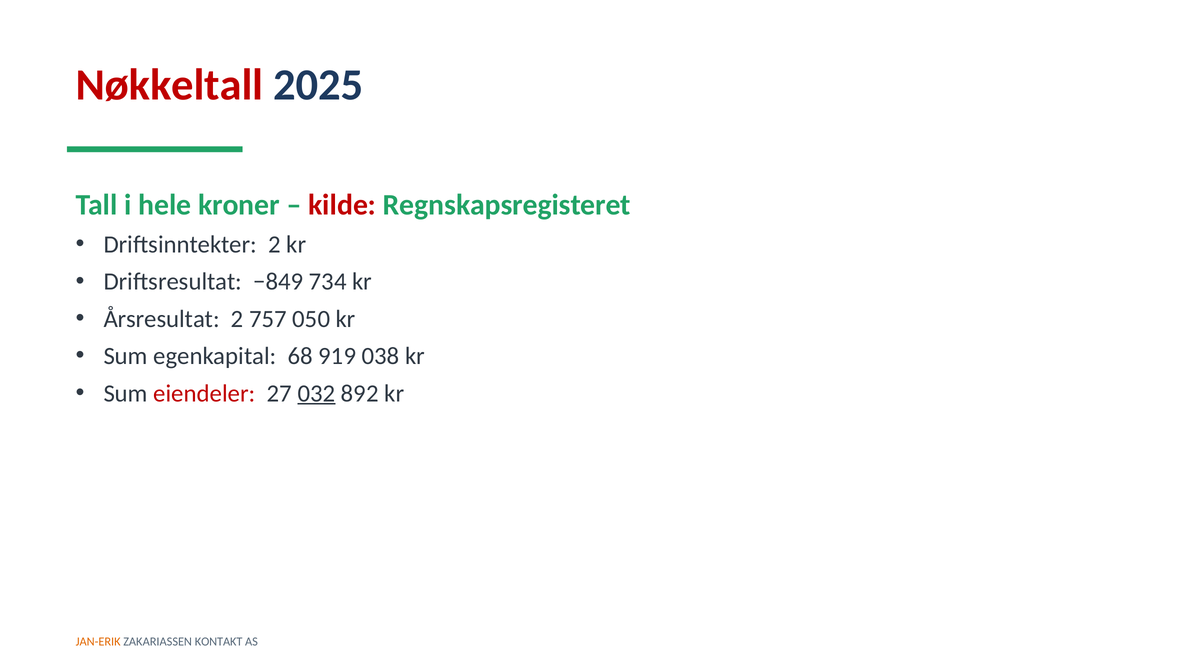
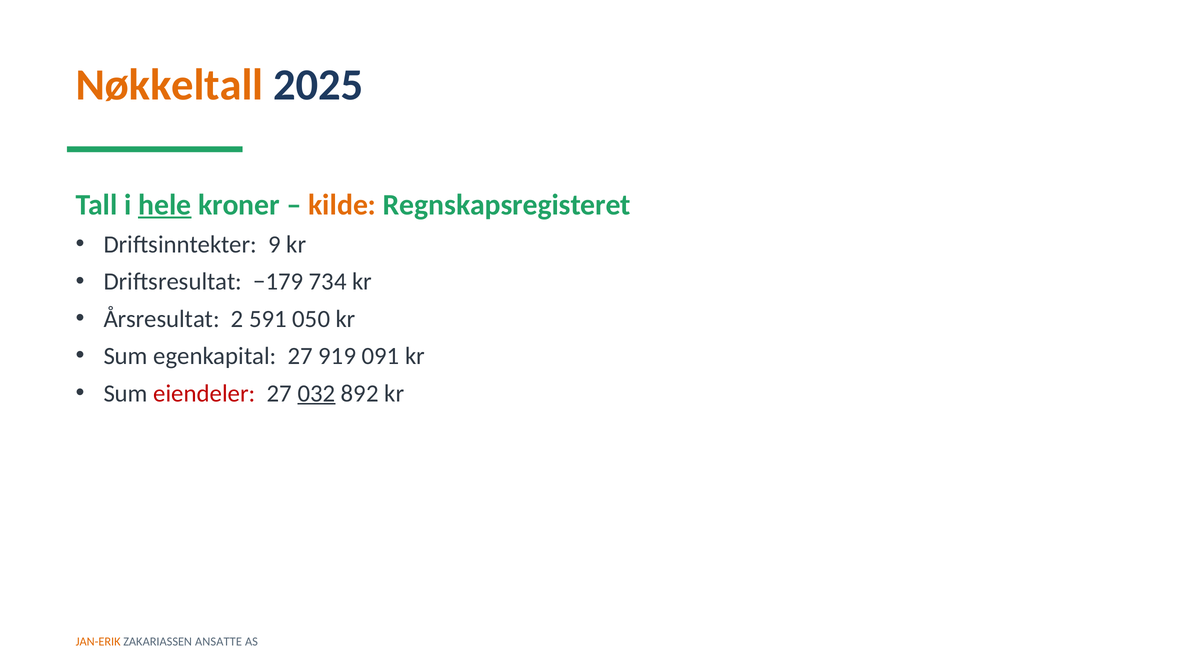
Nøkkeltall colour: red -> orange (169, 85)
hele underline: none -> present (165, 205)
kilde colour: red -> orange (342, 205)
Driftsinntekter 2: 2 -> 9 (274, 245)
−849: −849 -> −179 (278, 282)
757: 757 -> 591 (268, 319)
egenkapital 68: 68 -> 27 (300, 356)
038: 038 -> 091 (381, 356)
KONTAKT: KONTAKT -> ANSATTE (219, 642)
